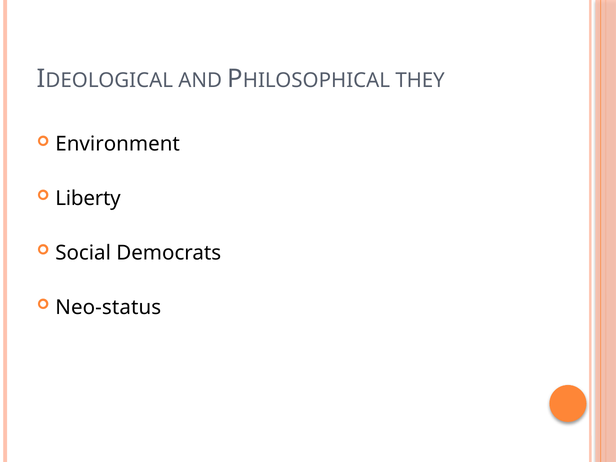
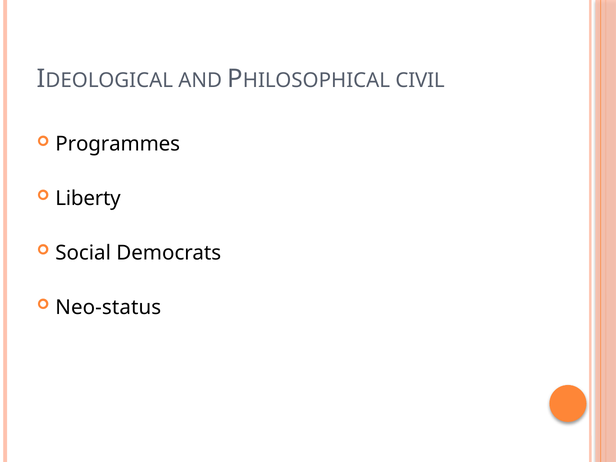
THEY: THEY -> CIVIL (420, 81)
Environment: Environment -> Programmes (118, 144)
